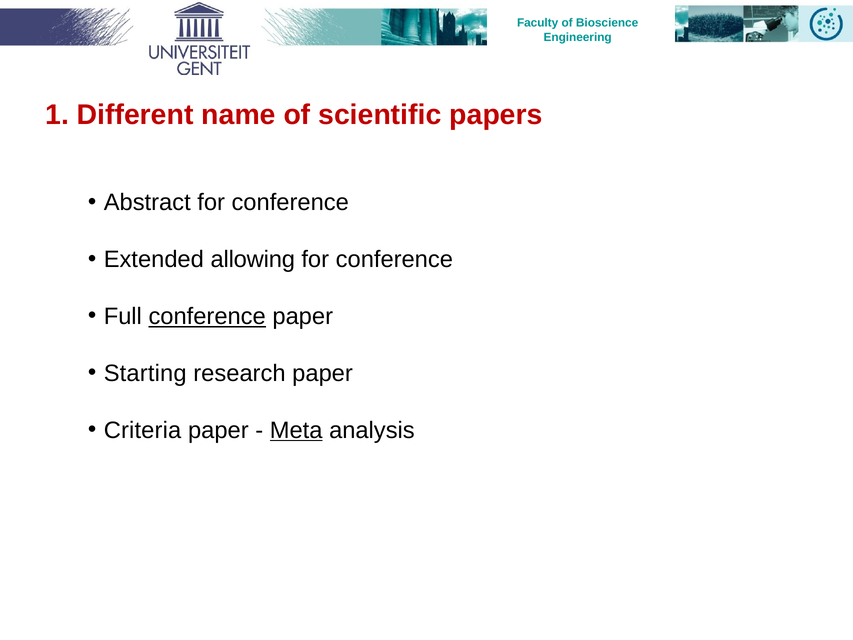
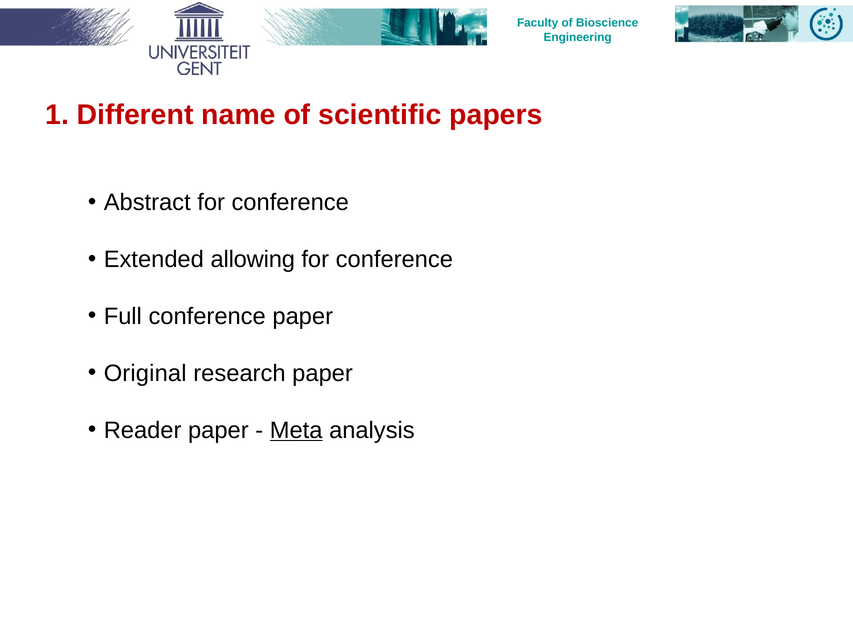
conference underline: present -> none (207, 316)
Starting: Starting -> Original (145, 373)
Criteria: Criteria -> Reader (143, 430)
